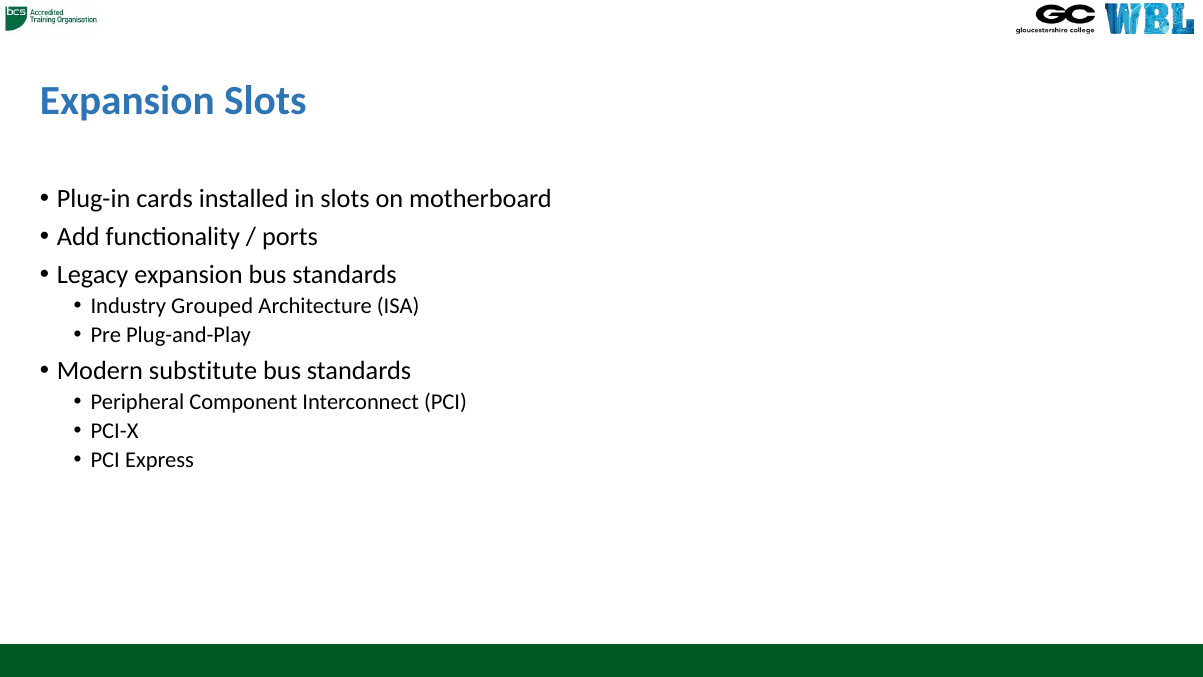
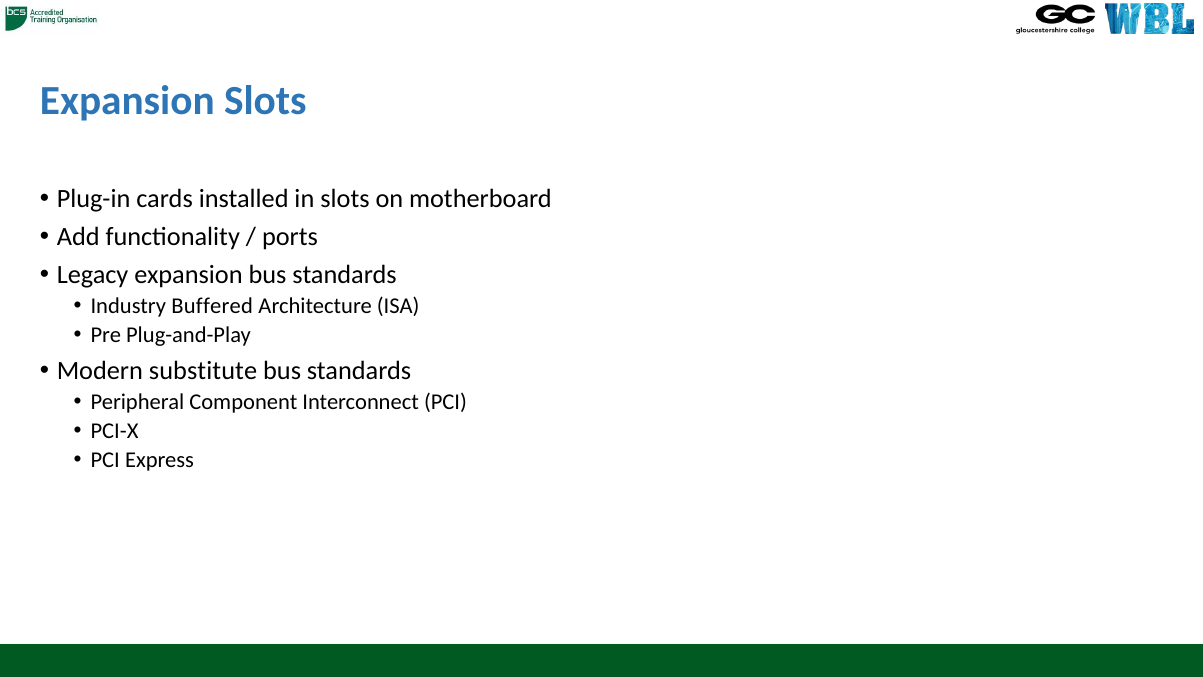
Grouped: Grouped -> Buffered (212, 305)
